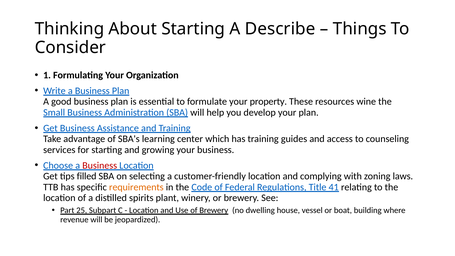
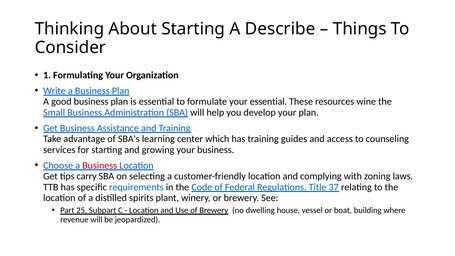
your property: property -> essential (268, 102)
filled: filled -> carry (87, 176)
requirements colour: orange -> blue (136, 187)
41: 41 -> 37 (334, 187)
